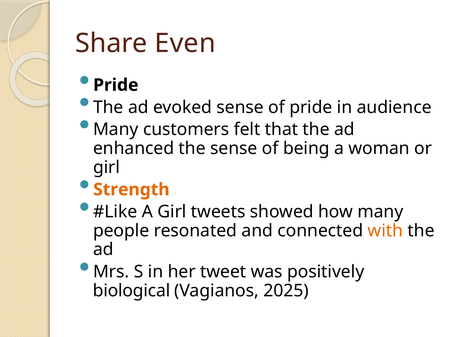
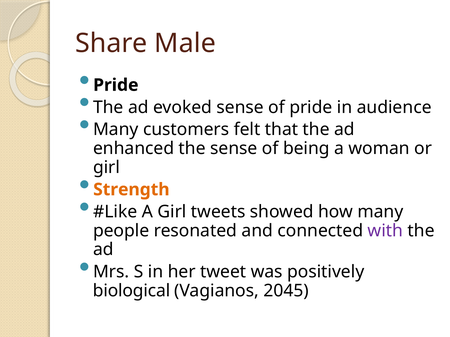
Even: Even -> Male (185, 44)
with colour: orange -> purple (385, 231)
2025: 2025 -> 2045 (286, 291)
